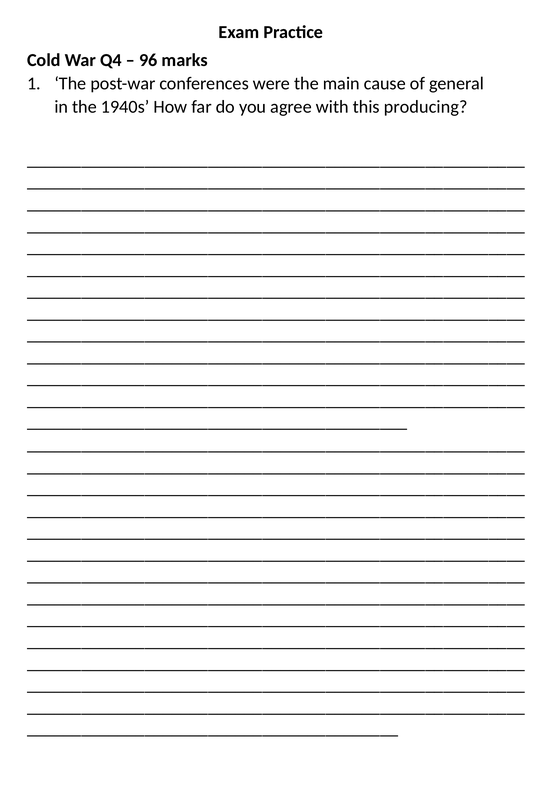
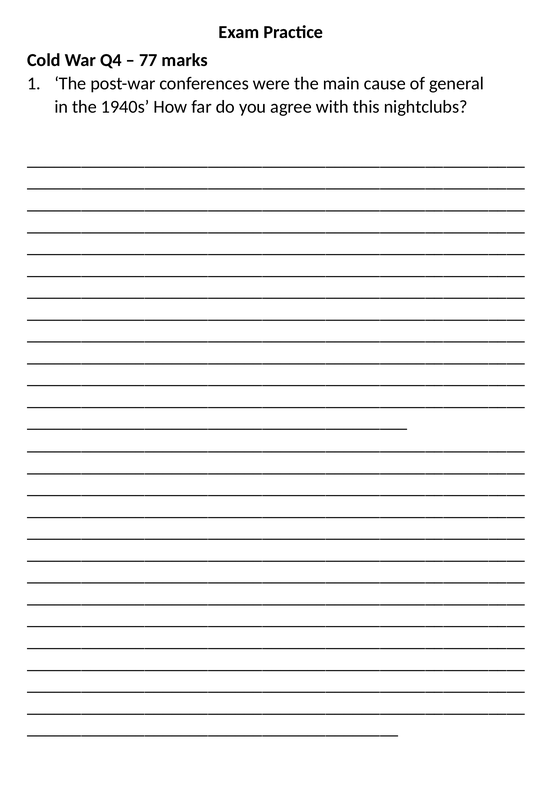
96: 96 -> 77 (148, 60)
producing: producing -> nightclubs (426, 107)
